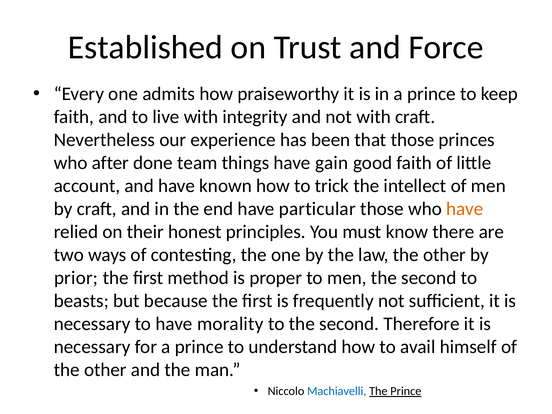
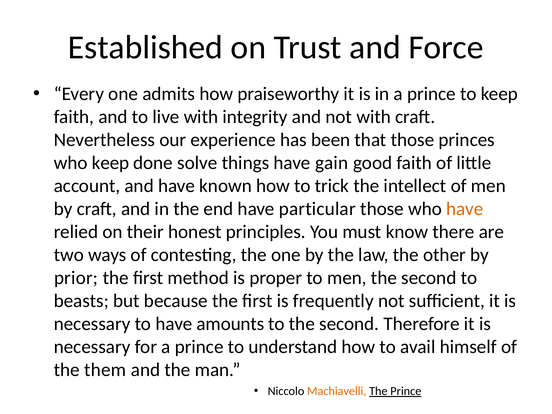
who after: after -> keep (110, 163)
team: team -> solve (197, 163)
morality: morality -> amounts (230, 324)
other: other -> them (105, 370)
Machiavelli colour: blue -> orange (337, 391)
